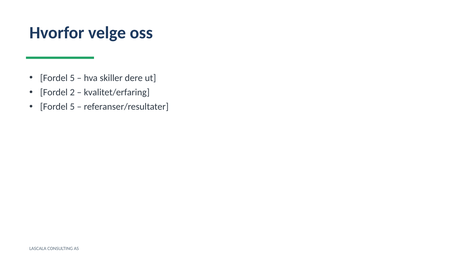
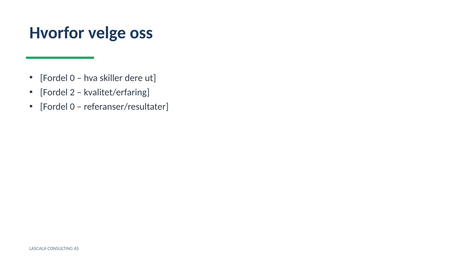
5: 5 -> 0 (72, 78)
5: 5 -> 0 (72, 107)
